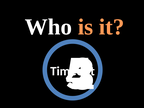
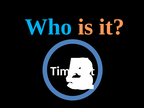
Who colour: white -> light blue (48, 27)
